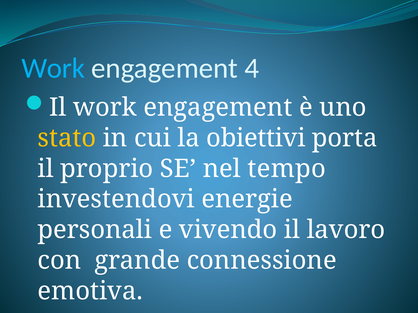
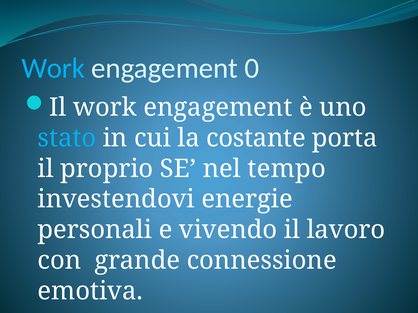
4: 4 -> 0 (252, 69)
stato colour: yellow -> light blue (67, 138)
obiettivi: obiettivi -> costante (256, 138)
